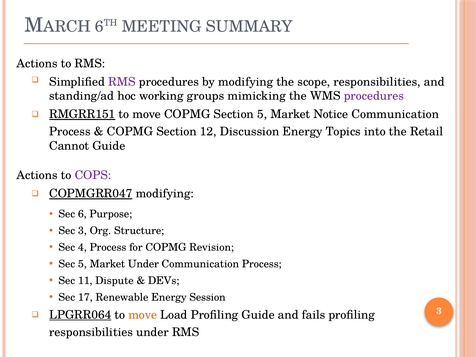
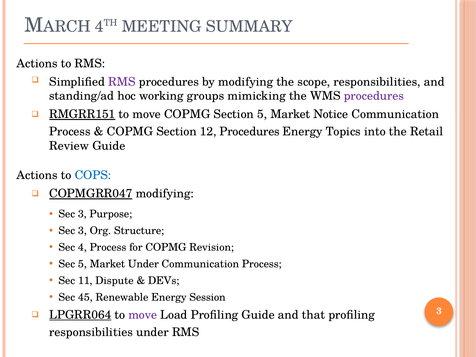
6: 6 -> 4 (99, 27)
12 Discussion: Discussion -> Procedures (250, 132)
Cannot: Cannot -> Review (69, 146)
COPS colour: purple -> blue (93, 175)
6: 6 -> 3 (82, 214)
17: 17 -> 45 (85, 297)
move colour: orange -> purple (143, 315)
fails: fails -> that (314, 315)
